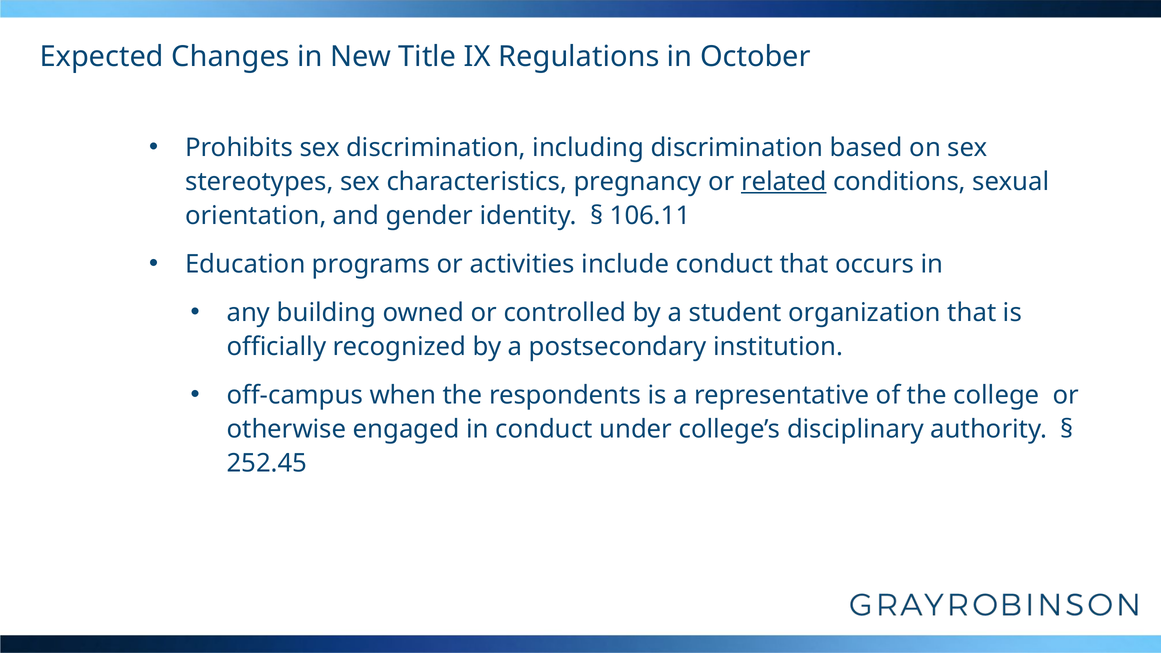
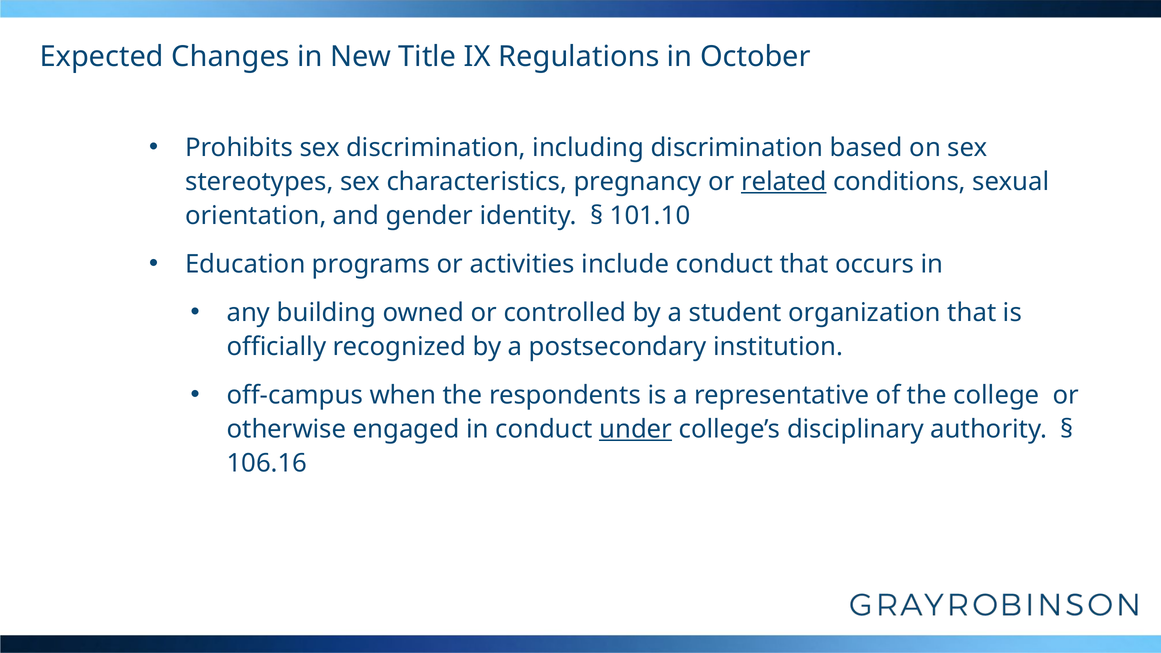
106.11: 106.11 -> 101.10 (650, 216)
under underline: none -> present (636, 429)
252.45: 252.45 -> 106.16 (267, 463)
